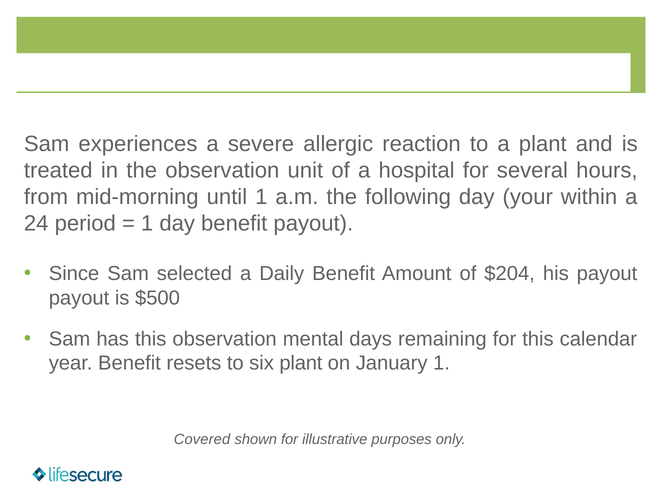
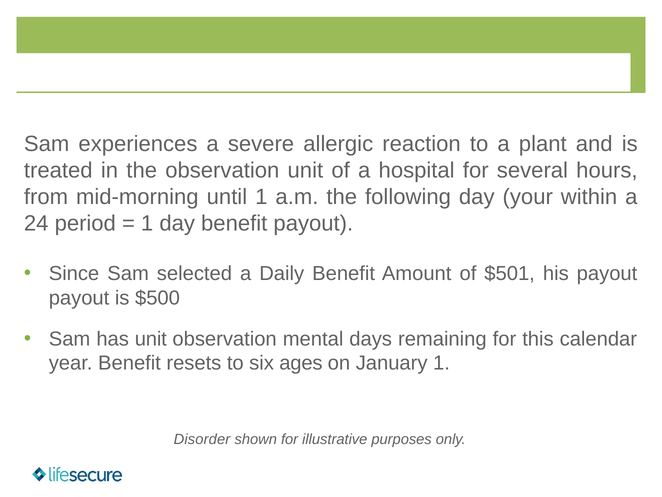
$204: $204 -> $501 (510, 273)
has this: this -> unit (151, 339)
six plant: plant -> ages (301, 363)
Covered: Covered -> Disorder (202, 439)
